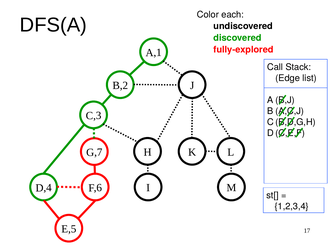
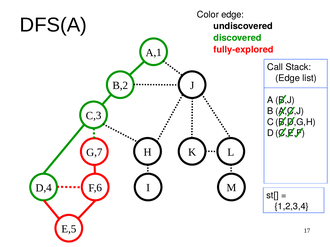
Color each: each -> edge (233, 15)
